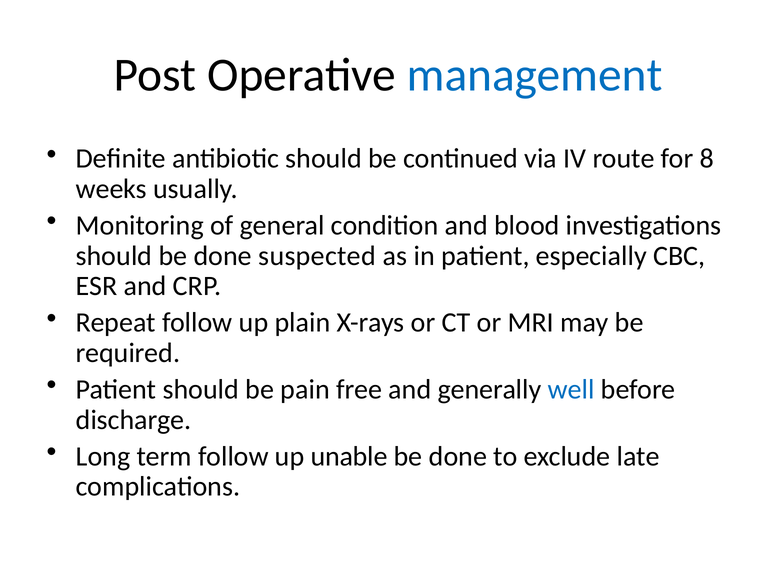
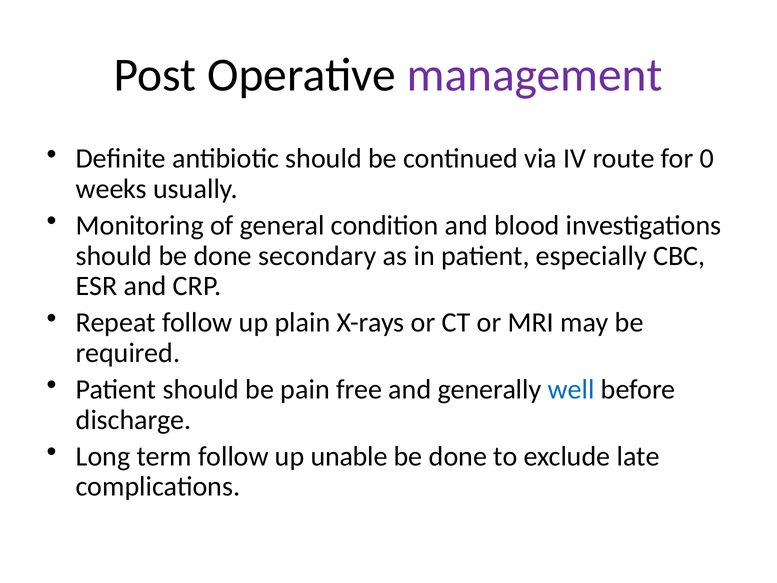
management colour: blue -> purple (535, 75)
8: 8 -> 0 (707, 159)
suspected: suspected -> secondary (317, 256)
